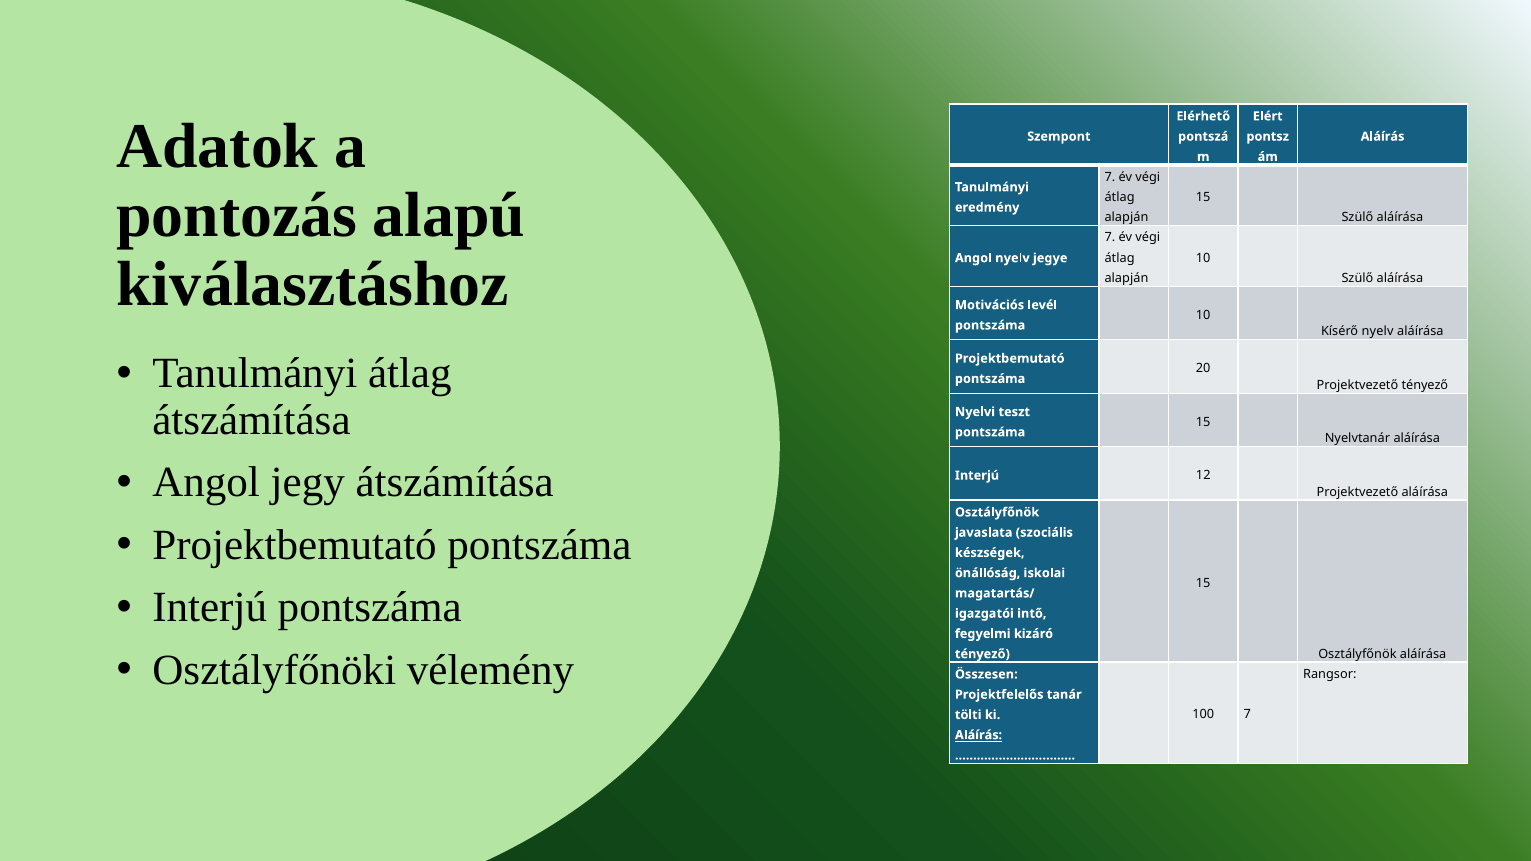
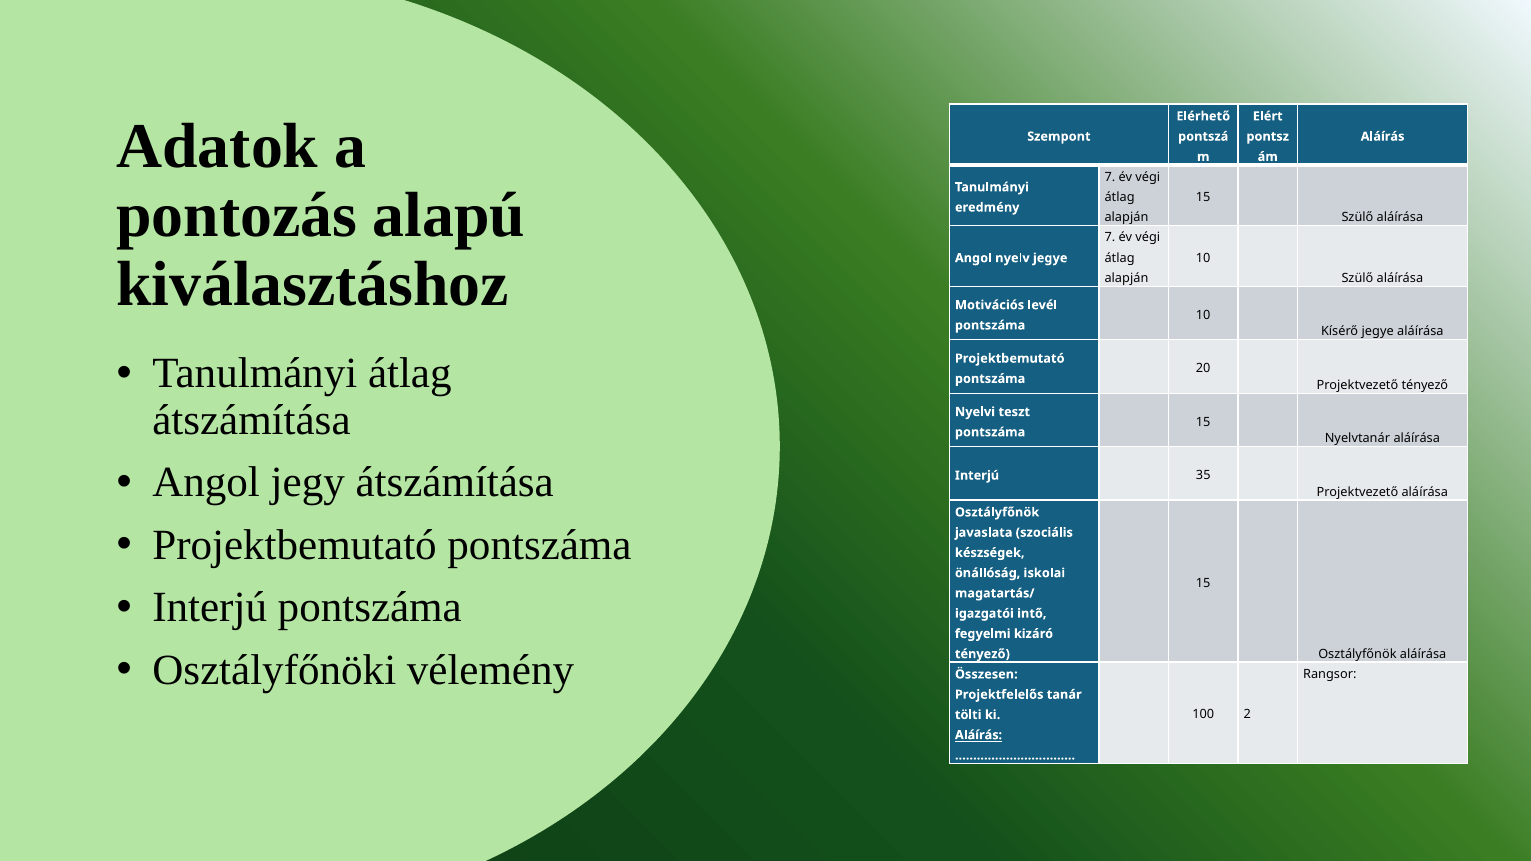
Kísérő nyelv: nyelv -> jegye (1378, 332)
12: 12 -> 35 (1203, 476)
100 7: 7 -> 2 (1247, 715)
